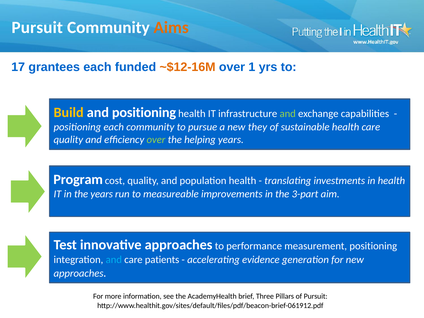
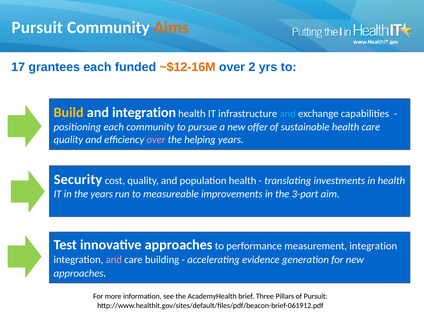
1: 1 -> 2 (252, 67)
and positioning: positioning -> integration (144, 112)
and colour: light green -> light blue (288, 114)
they: they -> offer (258, 127)
over colour: light green -> pink (156, 140)
Program: Program -> Security (78, 180)
measurement positioning: positioning -> integration (373, 246)
and colour: light blue -> pink (114, 260)
patients: patients -> building (162, 260)
